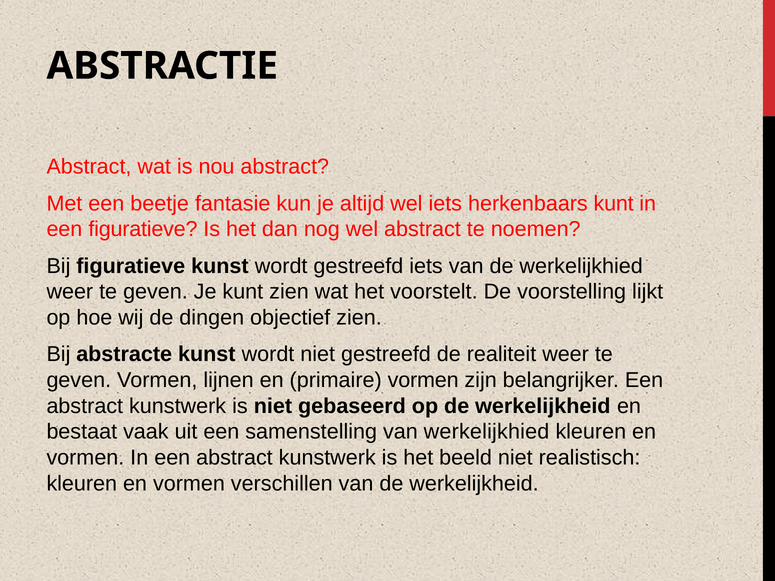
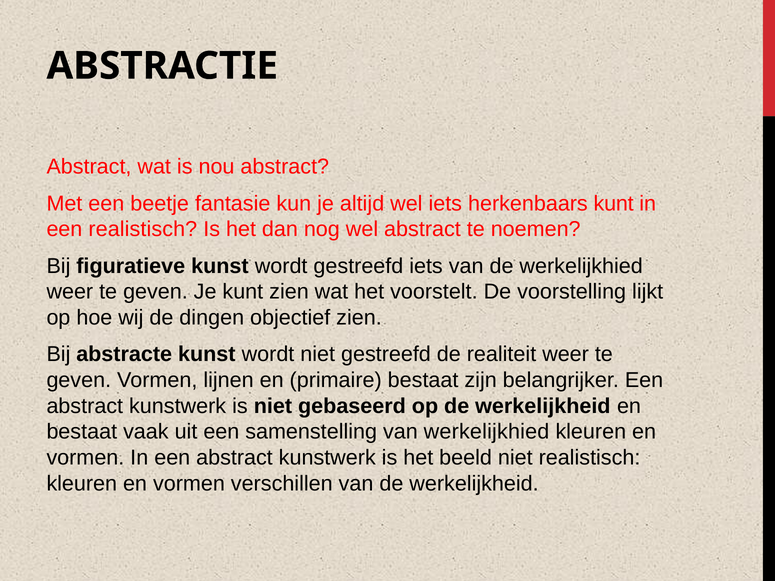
een figuratieve: figuratieve -> realistisch (143, 229)
primaire vormen: vormen -> bestaat (423, 380)
